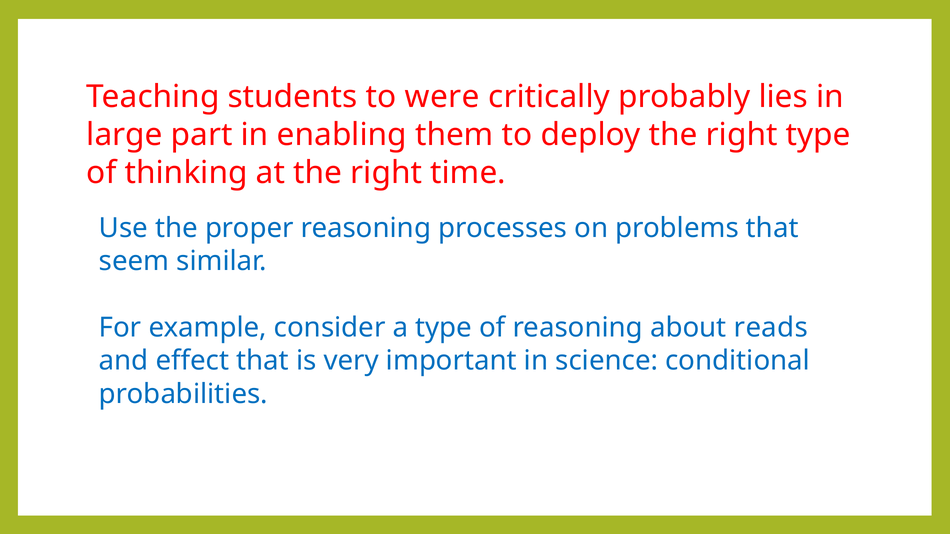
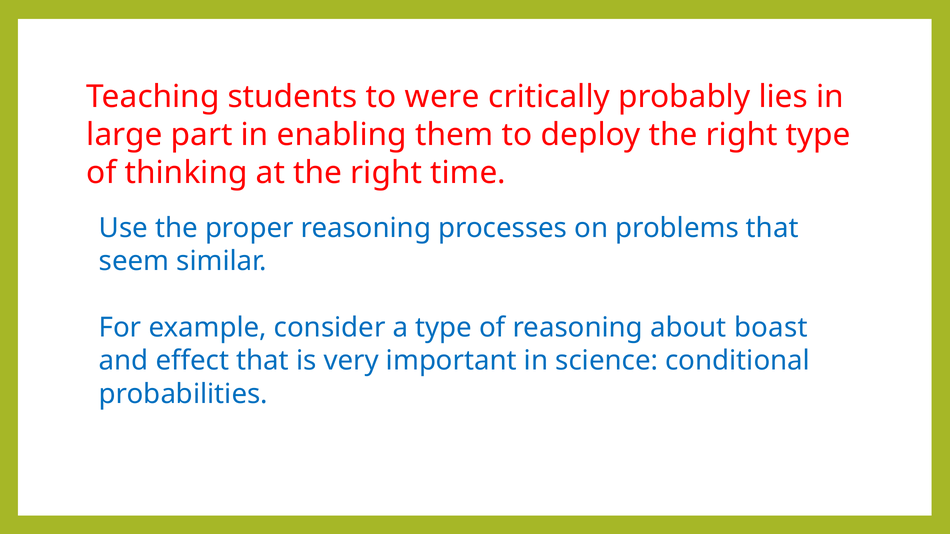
reads: reads -> boast (771, 328)
